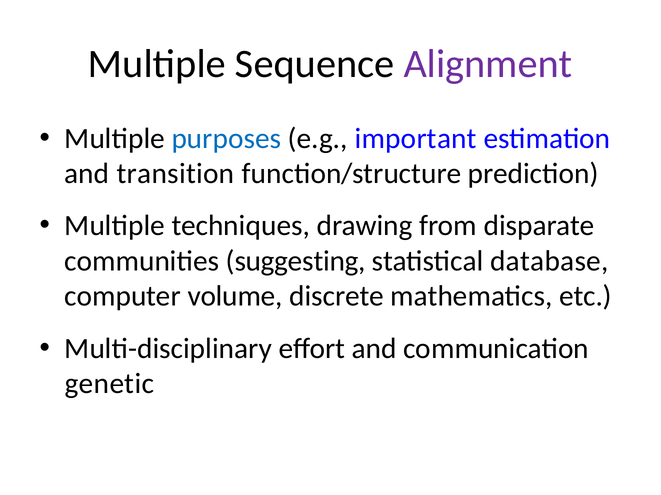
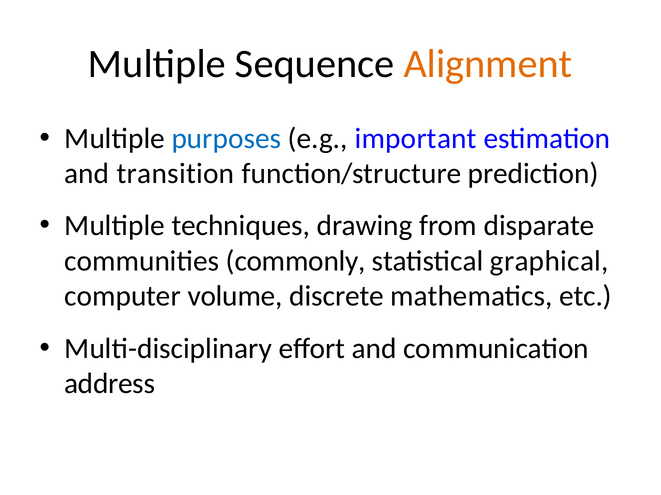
Alignment colour: purple -> orange (488, 64)
suggesting: suggesting -> commonly (296, 261)
database: database -> graphical (549, 261)
genetic: genetic -> address (110, 384)
